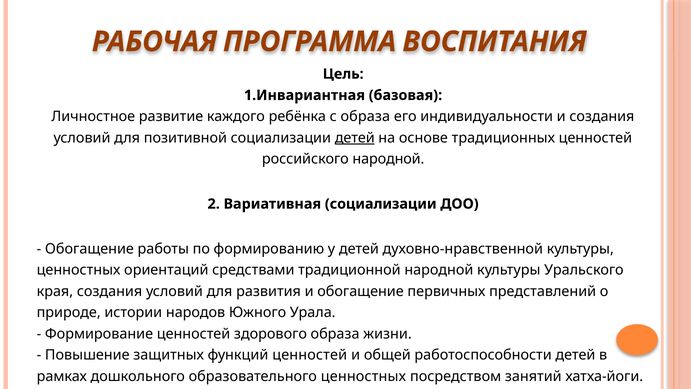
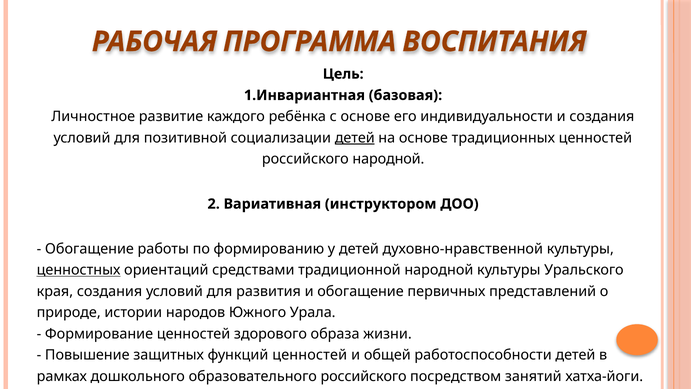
с образа: образа -> основе (365, 116)
Вариативная социализации: социализации -> инструктором (381, 204)
ценностных underline: none -> present (79, 270)
образовательного ценностных: ценностных -> российского (364, 376)
